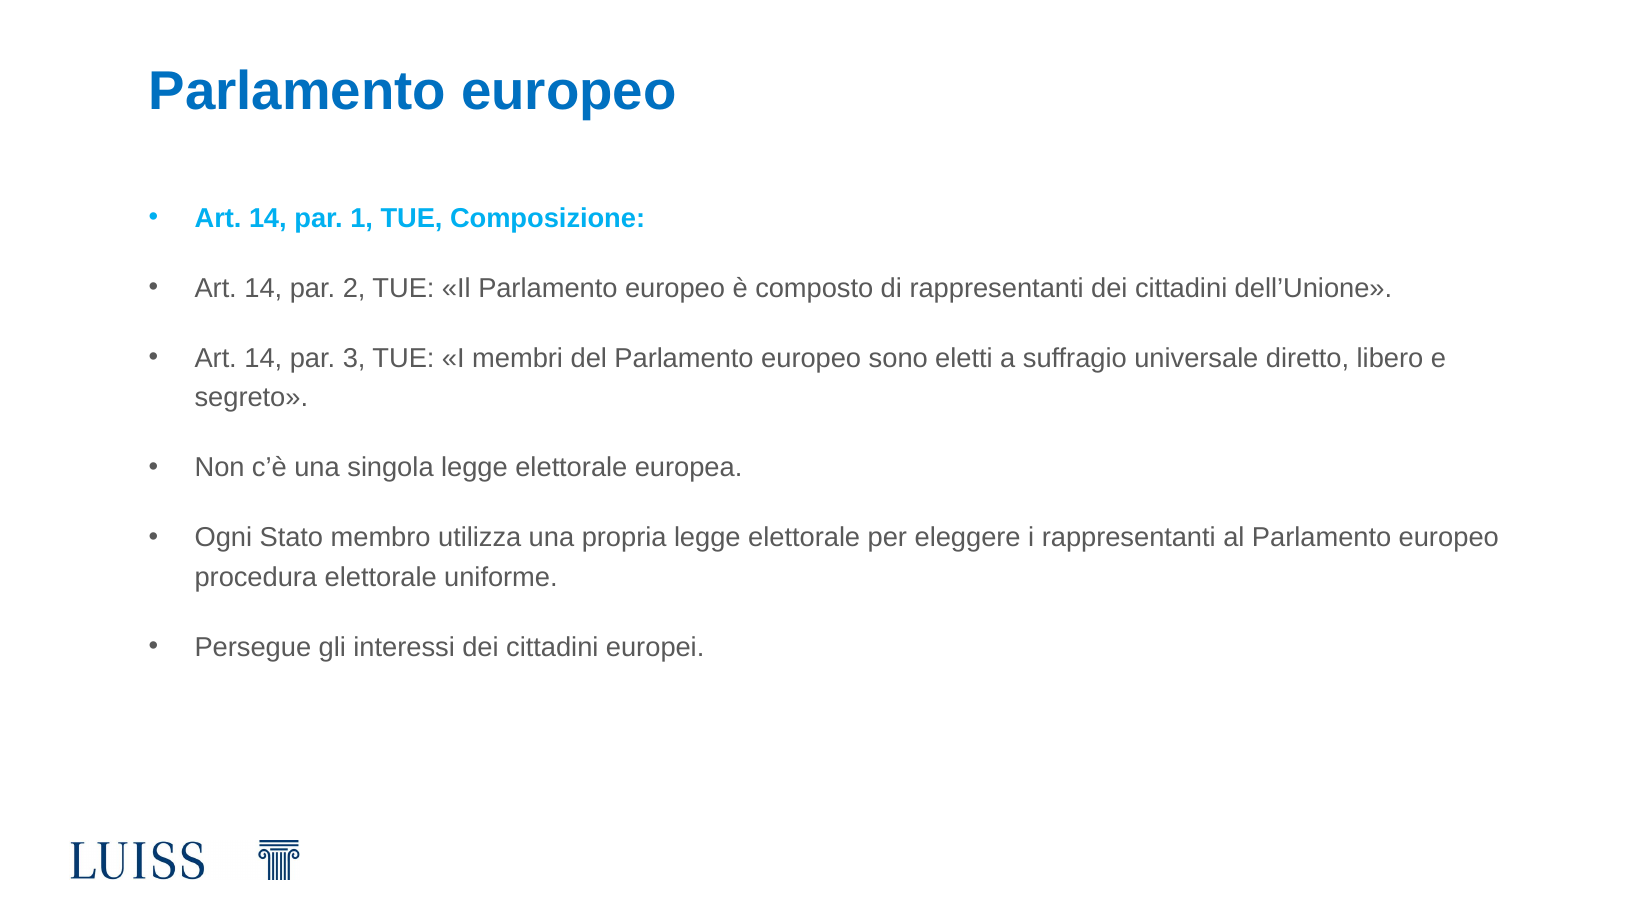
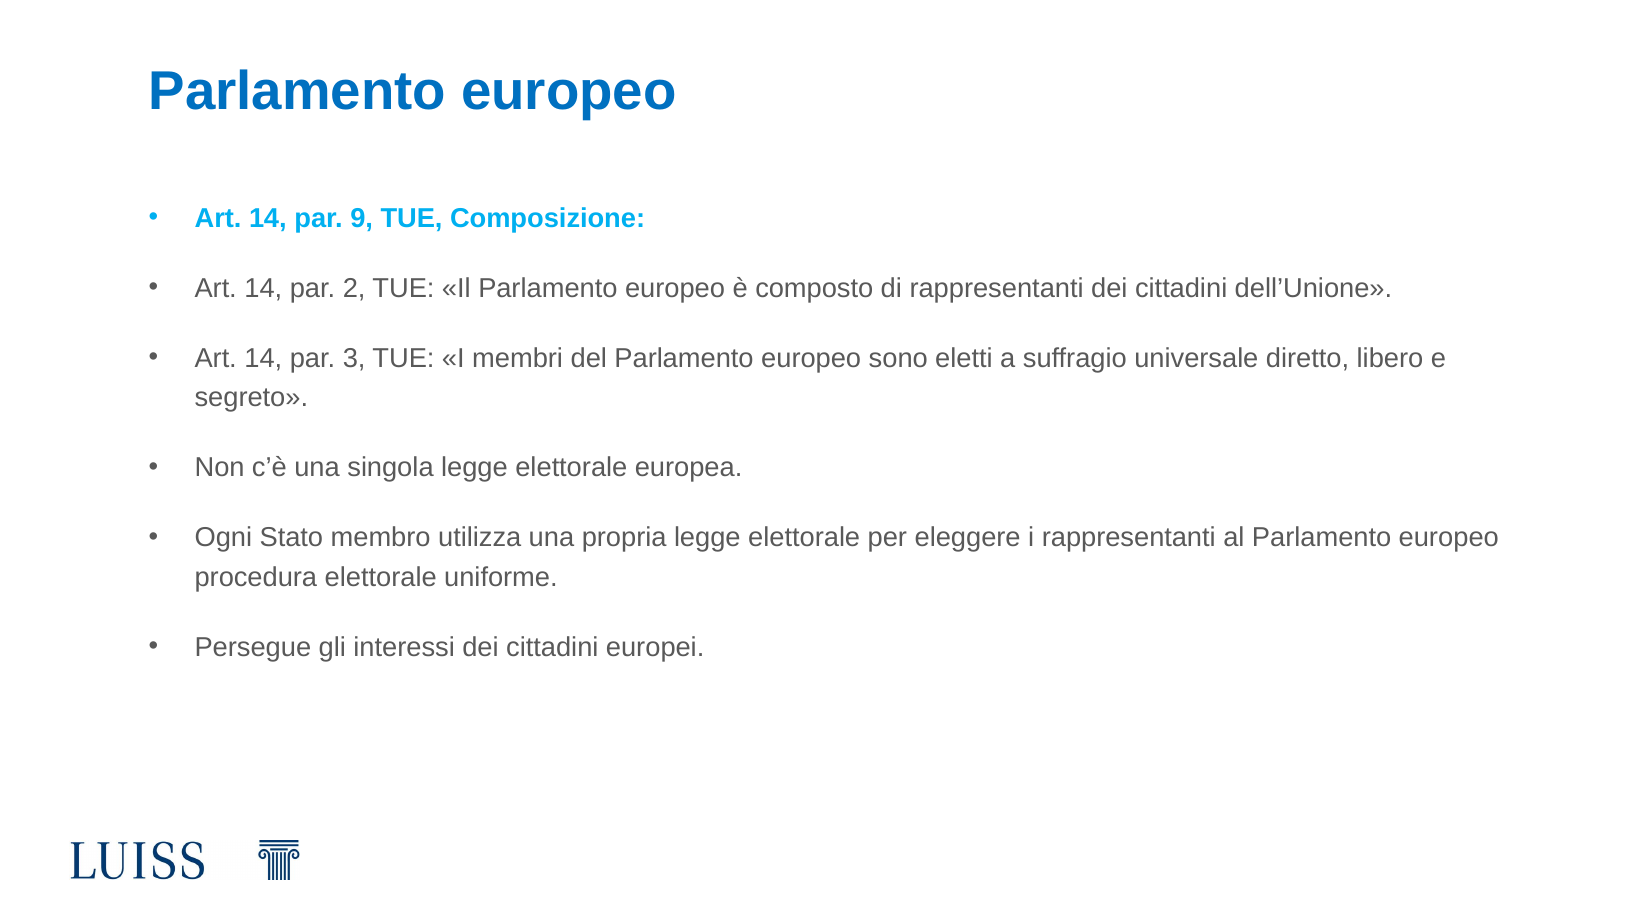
1: 1 -> 9 (362, 218)
